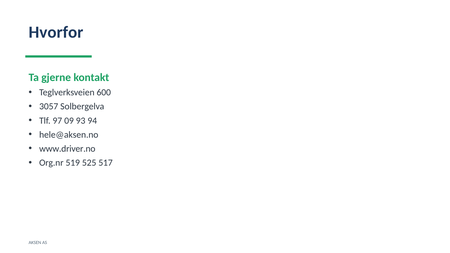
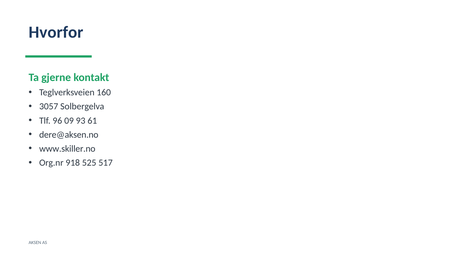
600: 600 -> 160 (104, 93)
97: 97 -> 96 (57, 121)
94: 94 -> 61 (92, 121)
hele@aksen.no: hele@aksen.no -> dere@aksen.no (69, 135)
www.driver.no: www.driver.no -> www.skiller.no (67, 149)
519: 519 -> 918 (73, 163)
